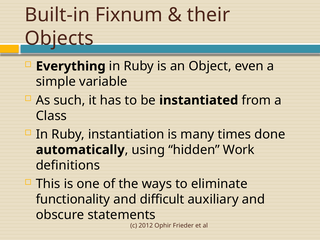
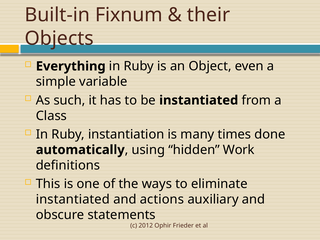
functionality: functionality -> instantiated (73, 199)
difficult: difficult -> actions (162, 199)
